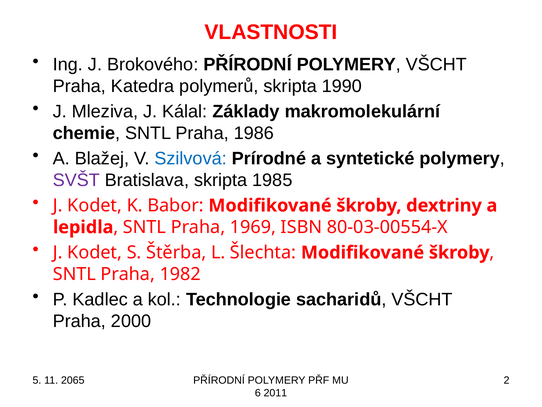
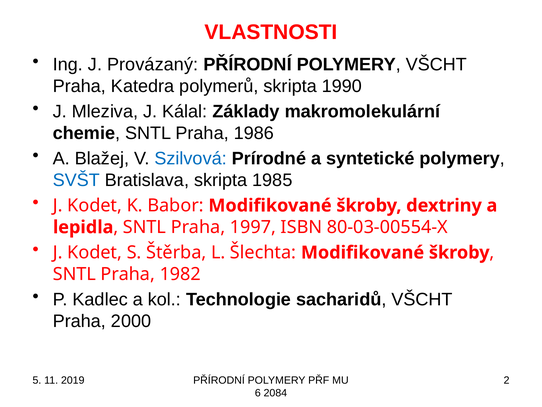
Brokového: Brokového -> Provázaný (153, 64)
SVŠT colour: purple -> blue (76, 180)
1969: 1969 -> 1997 (253, 227)
2065: 2065 -> 2019 (73, 380)
2011: 2011 -> 2084 (275, 393)
